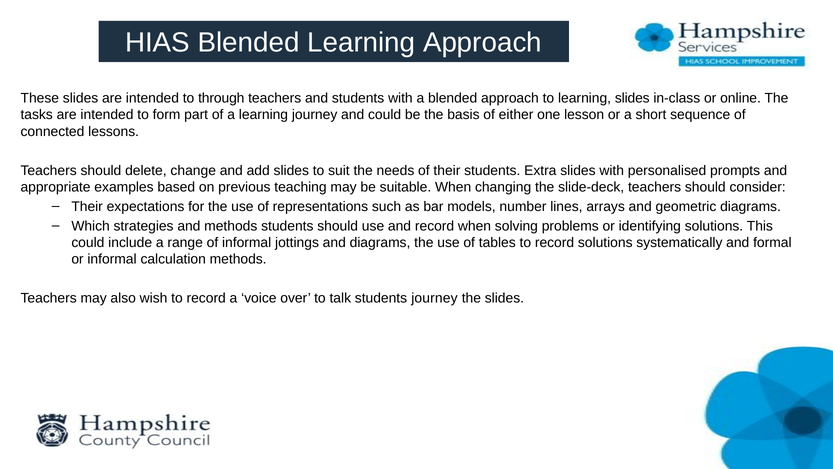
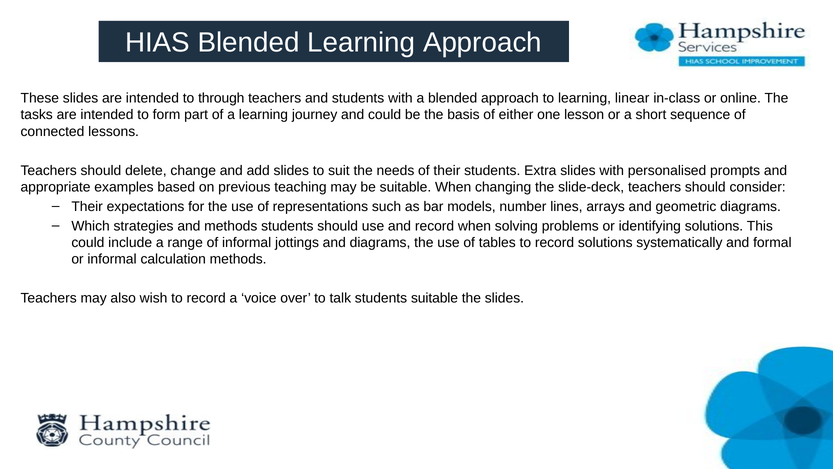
learning slides: slides -> linear (632, 98)
students journey: journey -> suitable (435, 298)
